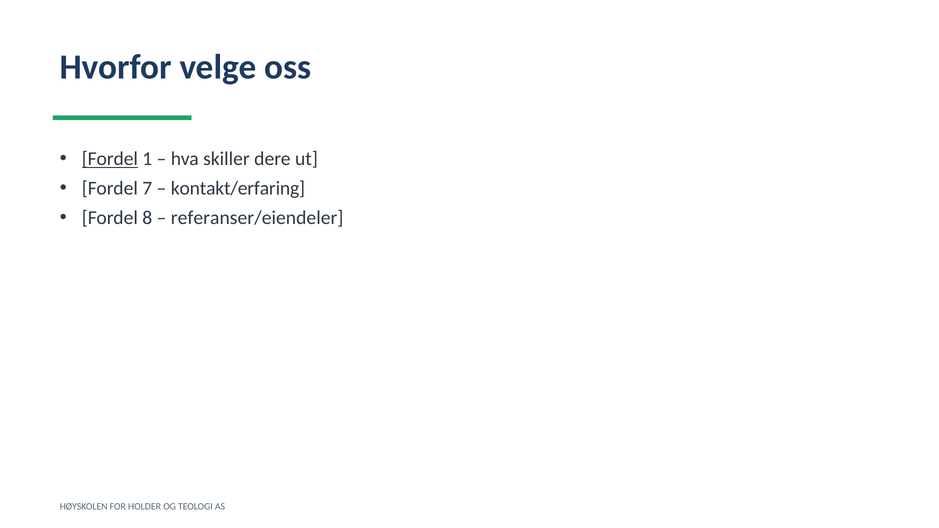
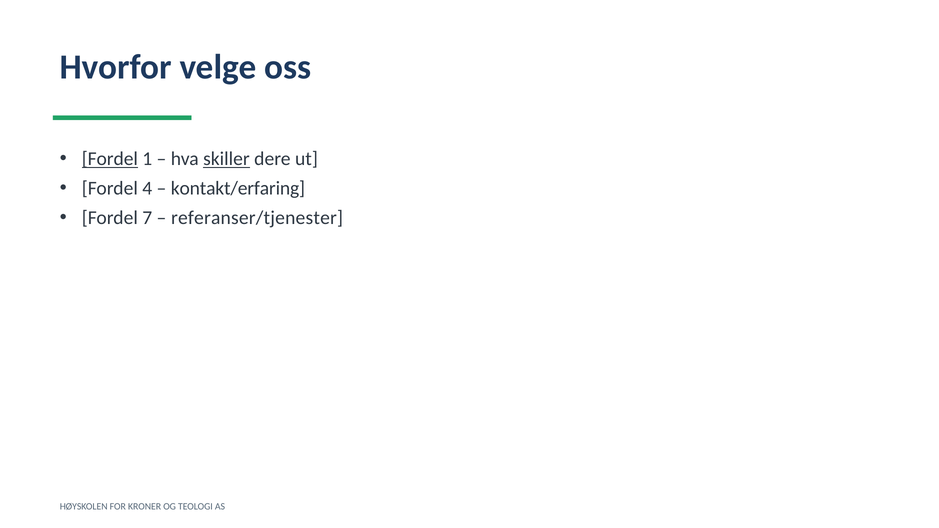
skiller underline: none -> present (226, 159)
7: 7 -> 4 (147, 188)
8: 8 -> 7 (147, 218)
referanser/eiendeler: referanser/eiendeler -> referanser/tjenester (257, 218)
HOLDER: HOLDER -> KRONER (145, 507)
